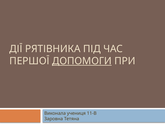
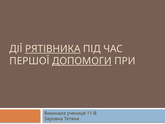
РЯТІВНИКА underline: none -> present (53, 49)
